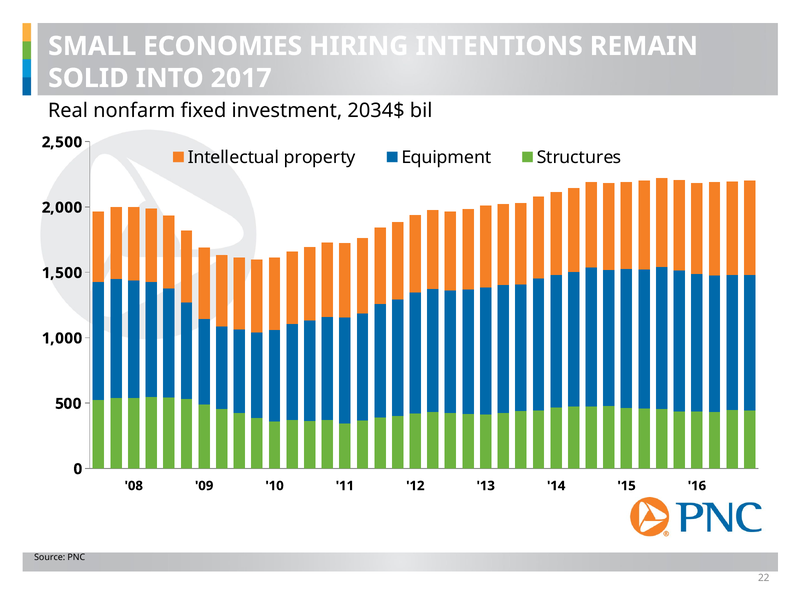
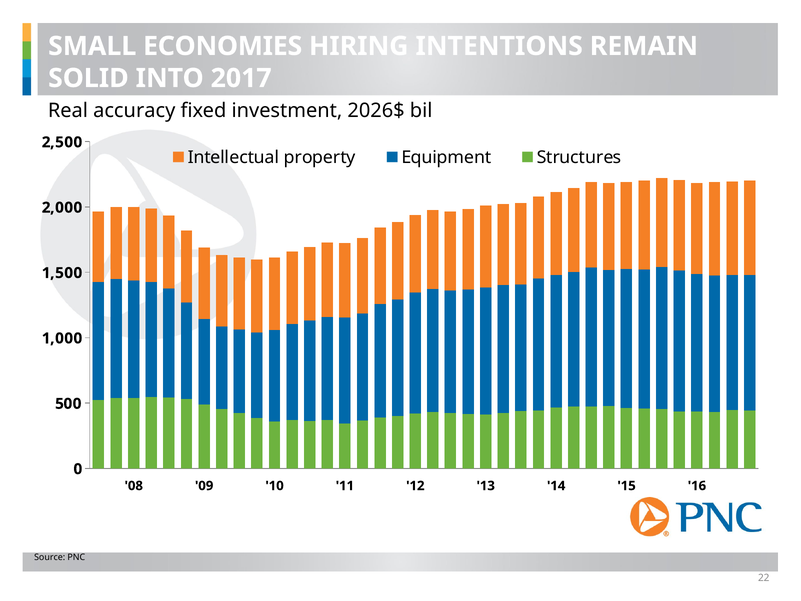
nonfarm: nonfarm -> accuracy (134, 111)
2034$: 2034$ -> 2026$ (376, 111)
